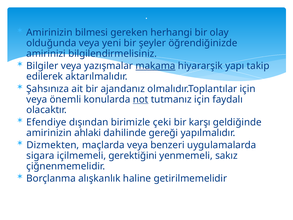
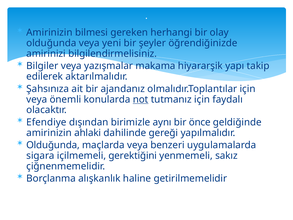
makama underline: present -> none (156, 66)
çeki: çeki -> aynı (162, 122)
karşı: karşı -> önce (200, 122)
Dizmekten: Dizmekten -> Olduğunda (53, 145)
